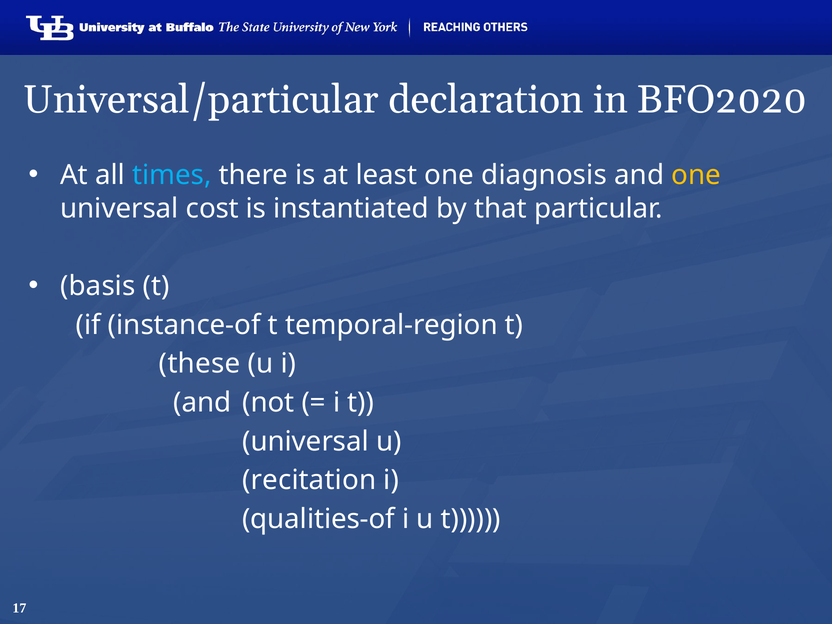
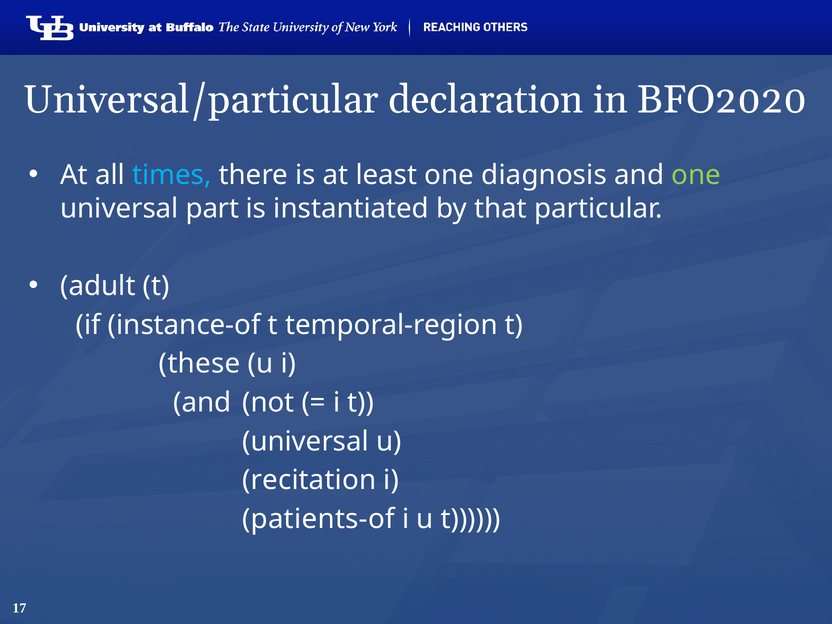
one colour: yellow -> light green (696, 175)
cost: cost -> part (212, 209)
basis: basis -> adult (98, 286)
qualities-of: qualities-of -> patients-of (318, 519)
